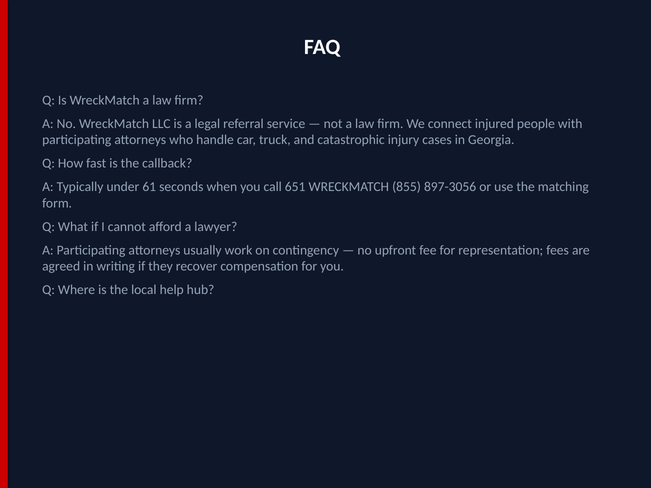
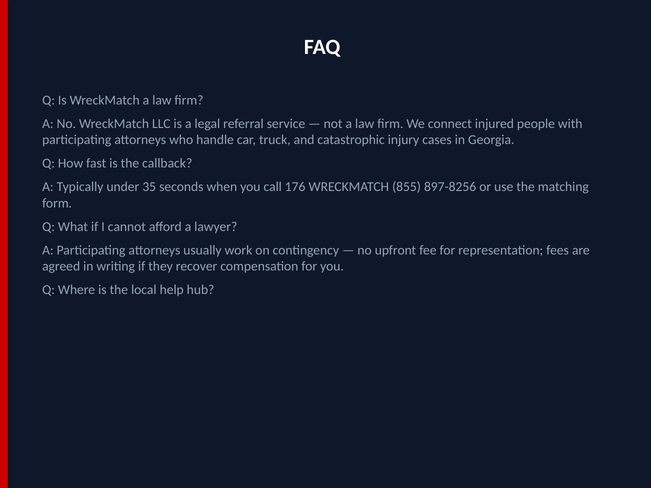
61: 61 -> 35 (149, 187)
651: 651 -> 176 (295, 187)
897-3056: 897-3056 -> 897-8256 (450, 187)
